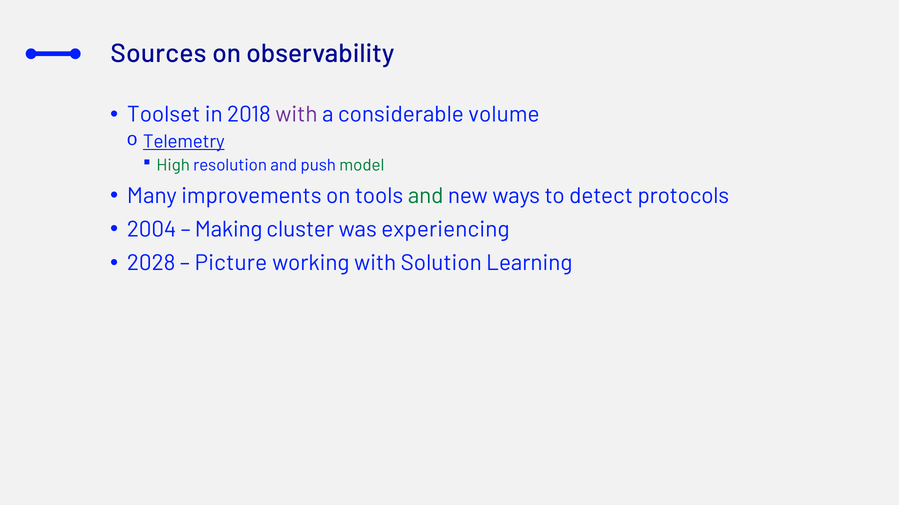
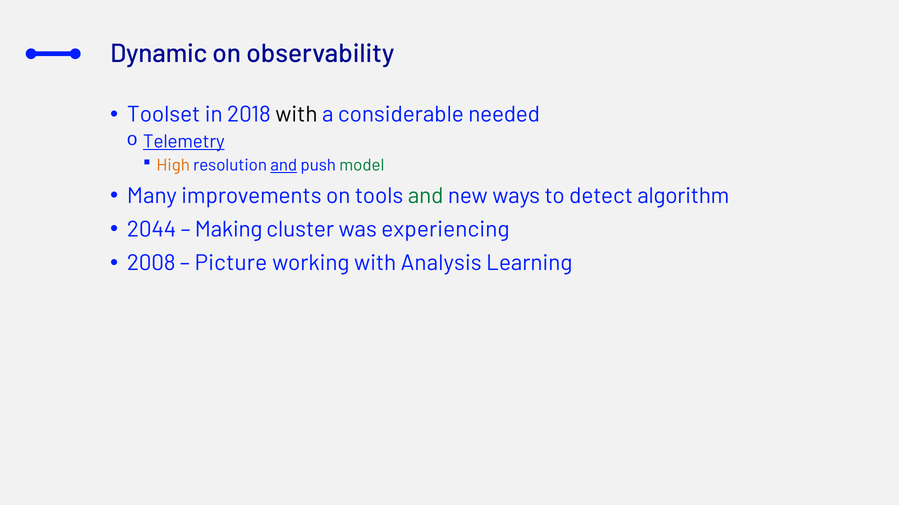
Sources: Sources -> Dynamic (159, 54)
with colour: purple -> black (296, 115)
volume: volume -> needed (504, 115)
High colour: green -> orange (173, 166)
and underline: none -> present (284, 166)
protocols: protocols -> algorithm (683, 196)
2004: 2004 -> 2044 (152, 230)
2028: 2028 -> 2008 (151, 263)
Solution: Solution -> Analysis (441, 263)
